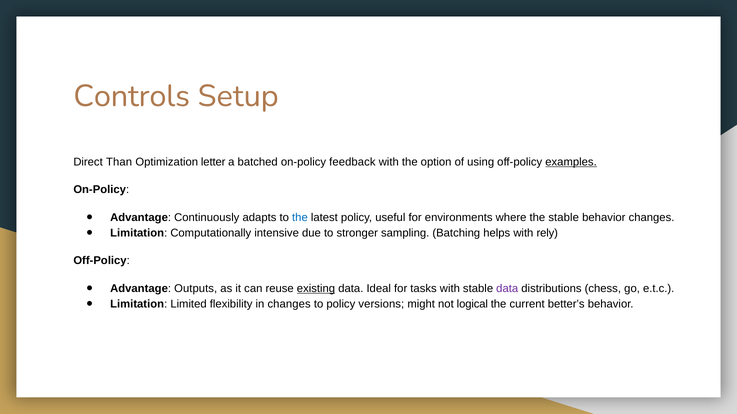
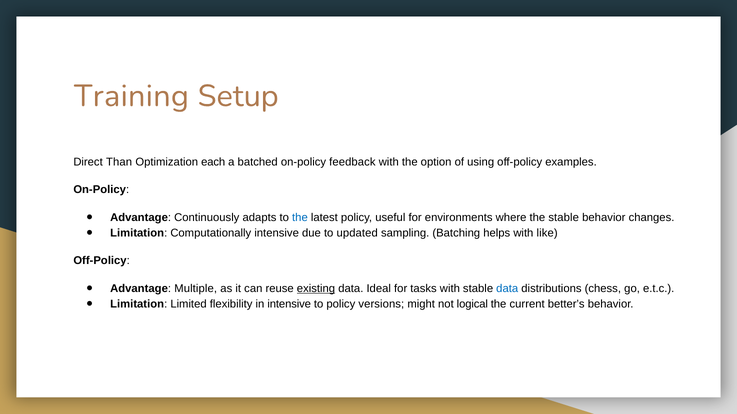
Controls: Controls -> Training (131, 96)
letter: letter -> each (213, 162)
examples underline: present -> none (571, 162)
stronger: stronger -> updated (357, 233)
rely: rely -> like (547, 233)
Outputs: Outputs -> Multiple (196, 289)
data colour: purple -> blue (507, 289)
in changes: changes -> intensive (289, 304)
